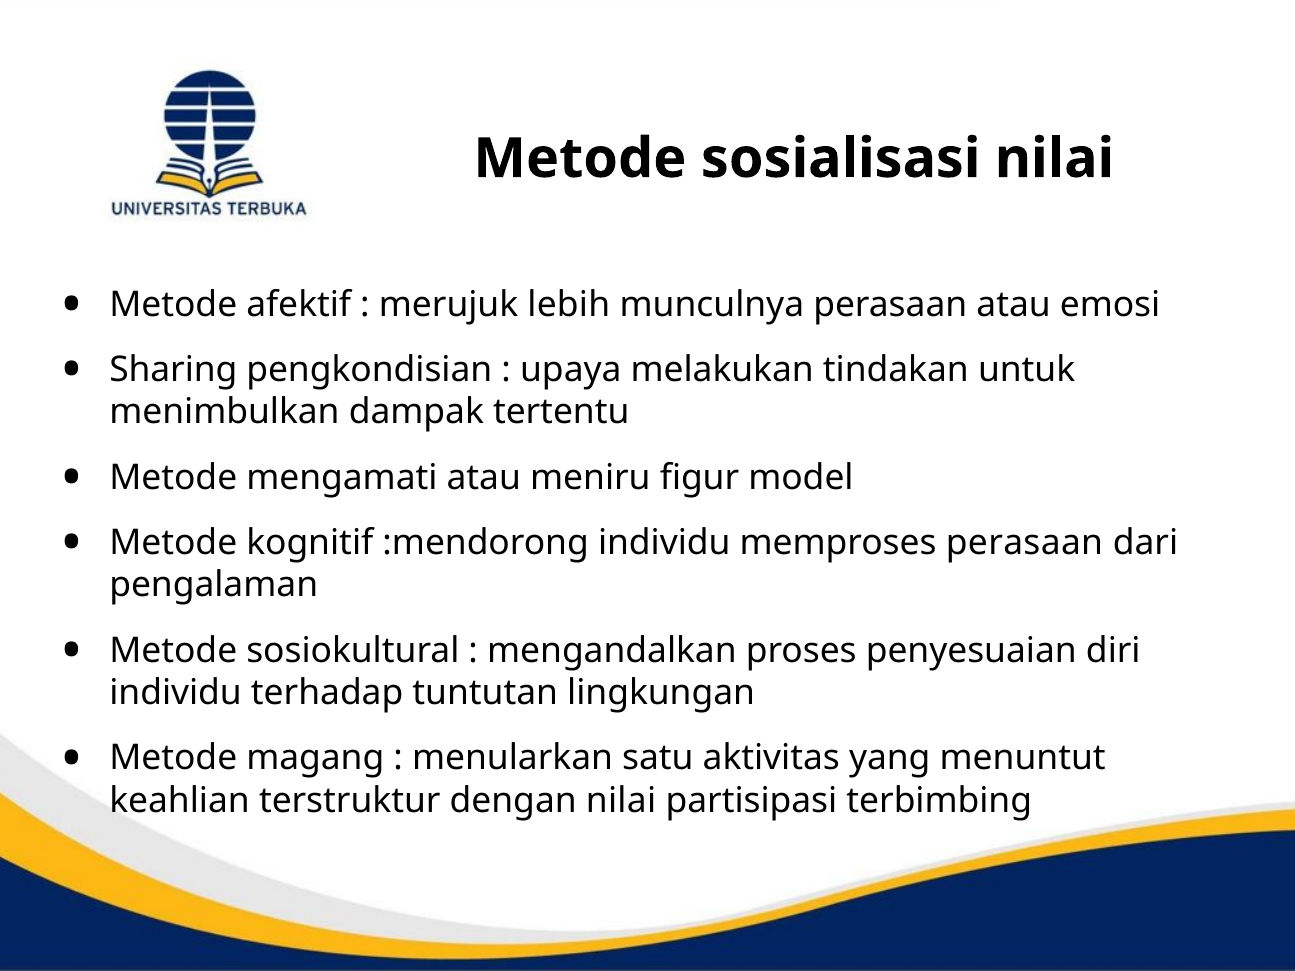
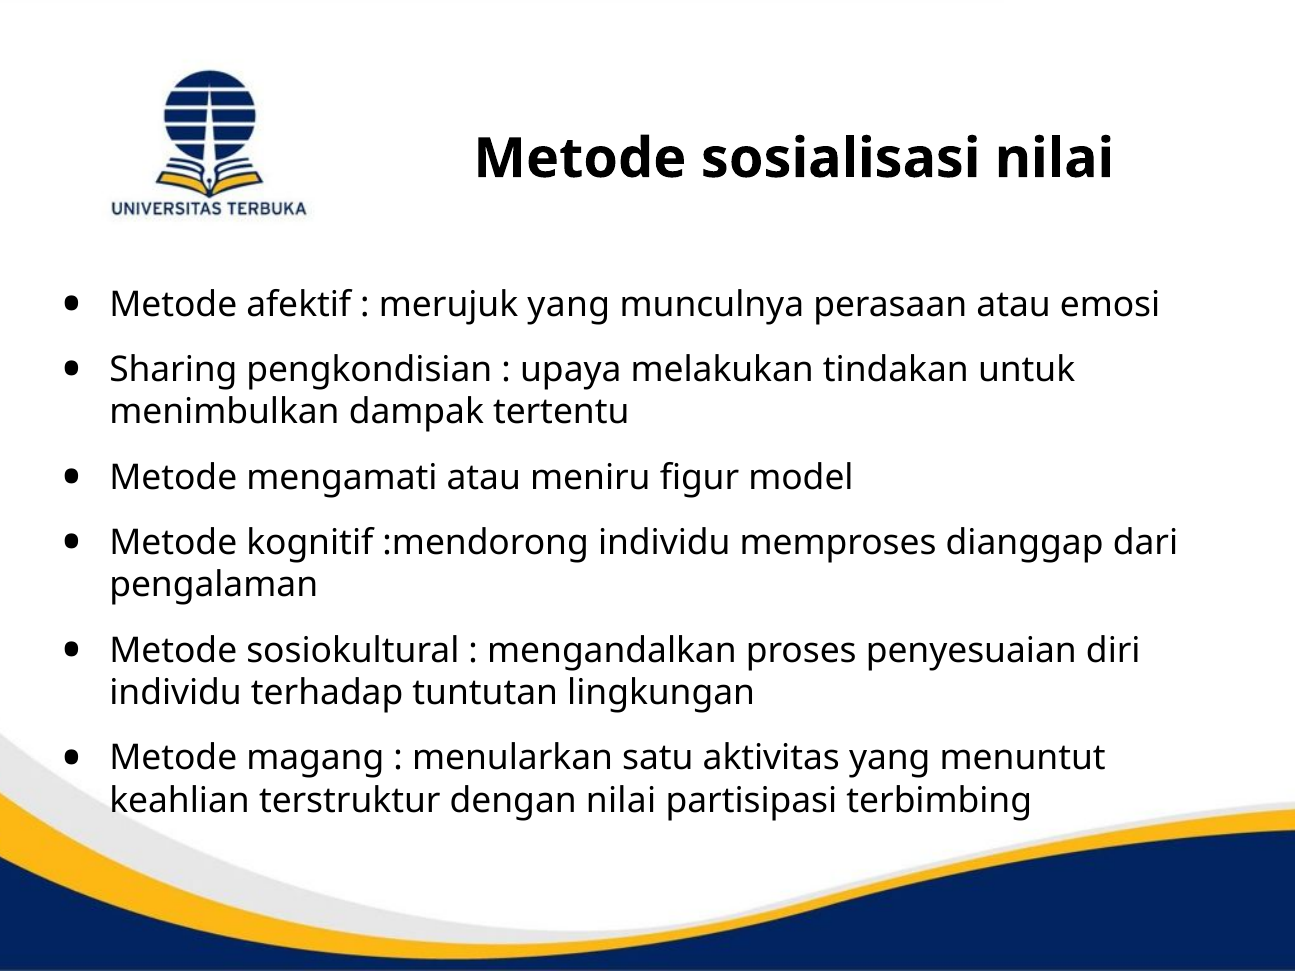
merujuk lebih: lebih -> yang (569, 304)
memproses perasaan: perasaan -> dianggap (1025, 543)
